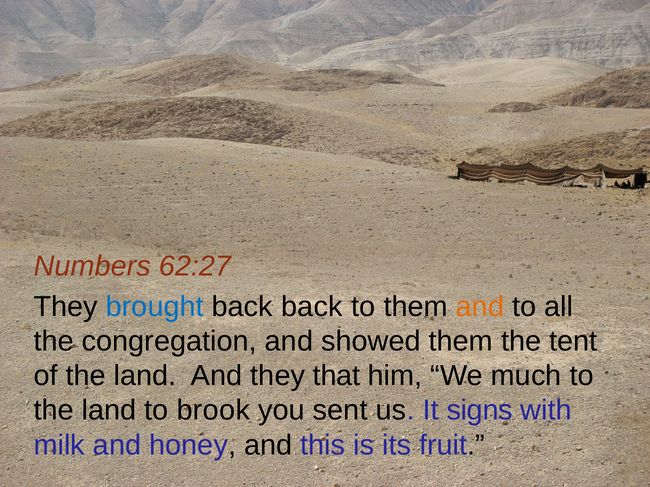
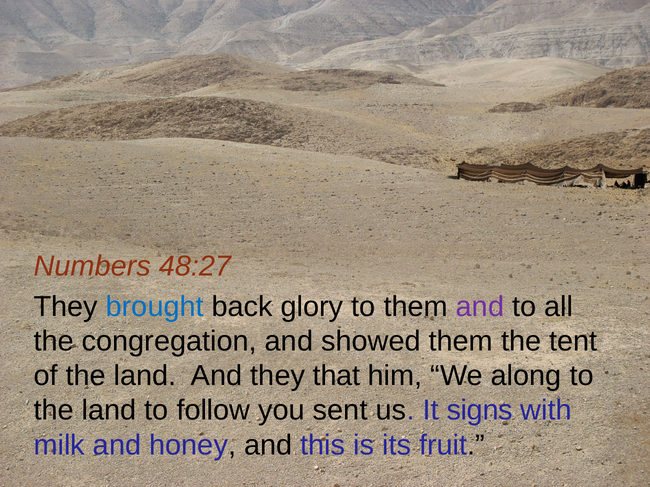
62:27: 62:27 -> 48:27 (195, 266)
back back: back -> glory (312, 307)
and colour: orange -> purple (480, 307)
much: much -> along (526, 376)
brook: brook -> follow (213, 411)
